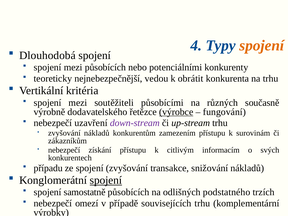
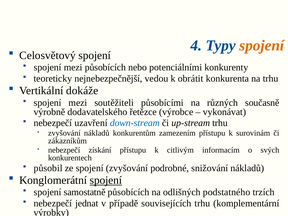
Dlouhodobá: Dlouhodobá -> Celosvětový (48, 55)
kritéria: kritéria -> dokáže (82, 91)
výrobce underline: present -> none (176, 112)
fungování: fungování -> vykonávat (224, 112)
down-stream colour: purple -> blue (135, 123)
případu: případu -> působil (48, 168)
transakce: transakce -> podrobné (170, 168)
omezí: omezí -> jednat (87, 203)
